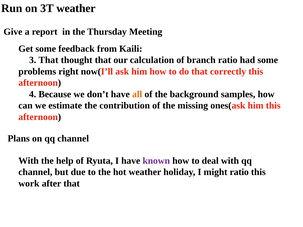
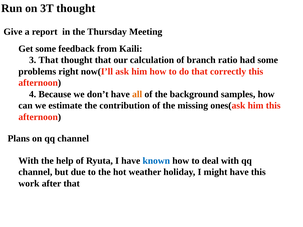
3T weather: weather -> thought (76, 8)
known colour: purple -> blue (156, 161)
might ratio: ratio -> have (239, 172)
